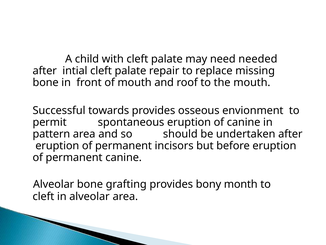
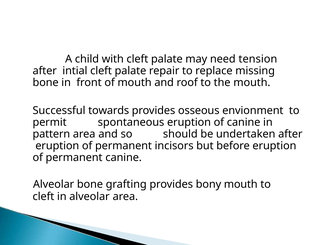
needed: needed -> tension (258, 59)
bony month: month -> mouth (241, 184)
